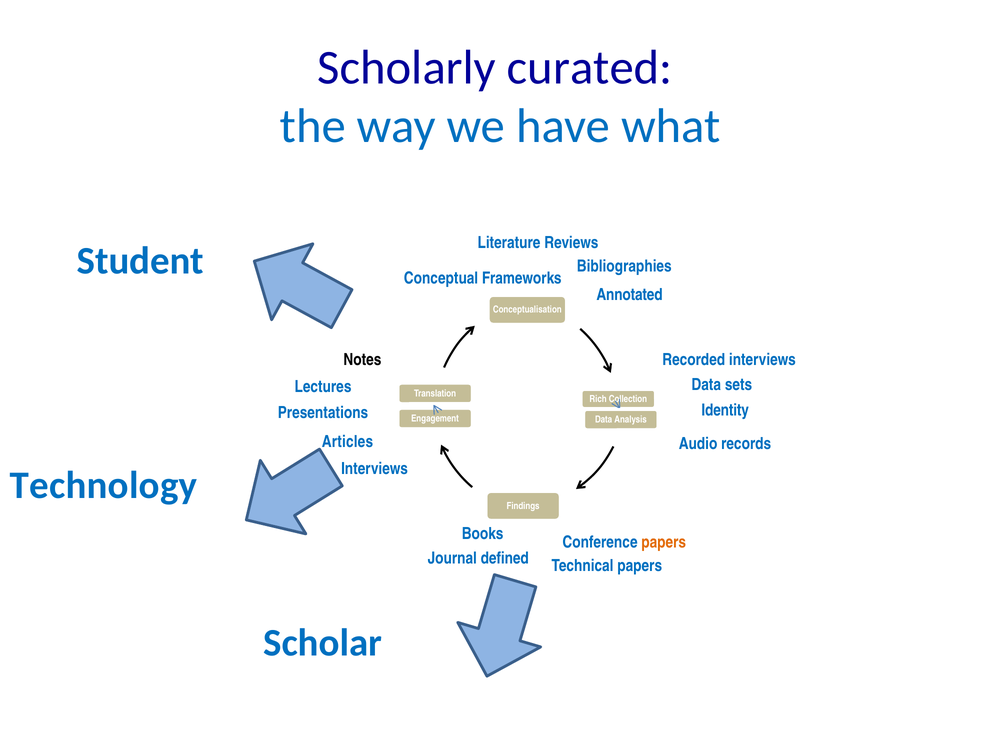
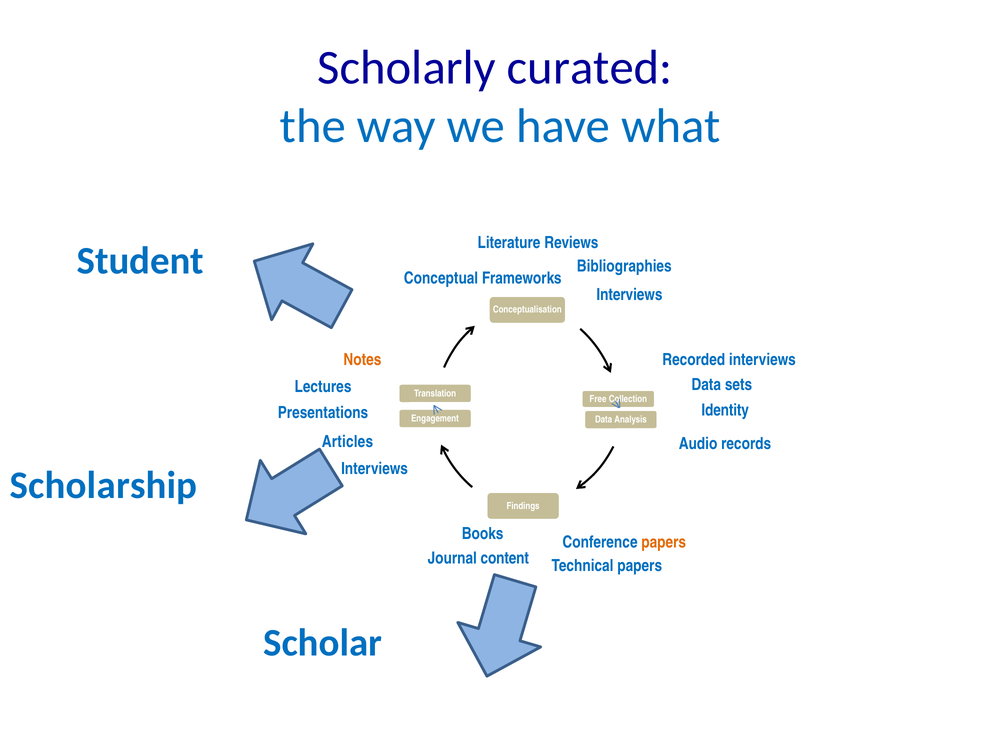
Annotated: Annotated -> Interviews (629, 295)
Notes colour: black -> orange (362, 359)
Rich: Rich -> Free (598, 399)
Technology: Technology -> Scholarship (104, 485)
defined: defined -> content (505, 558)
